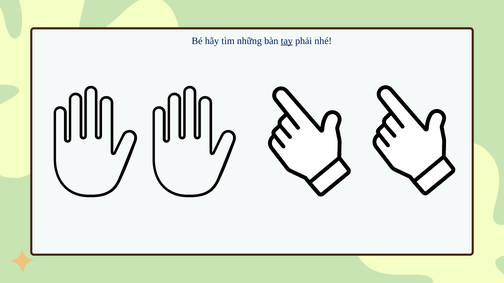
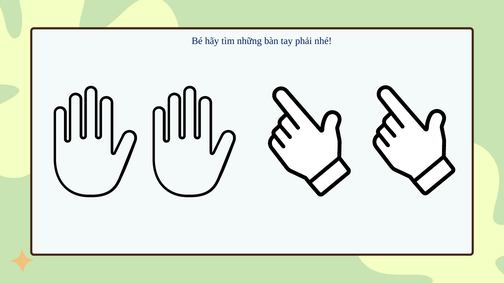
tay underline: present -> none (287, 41)
